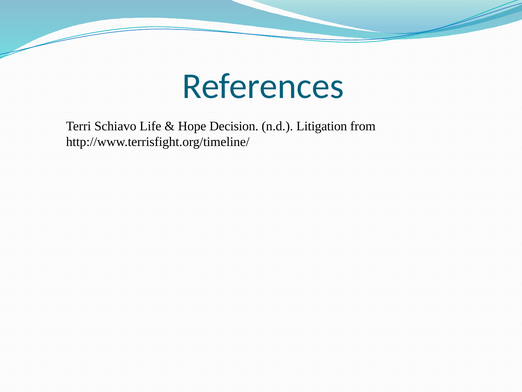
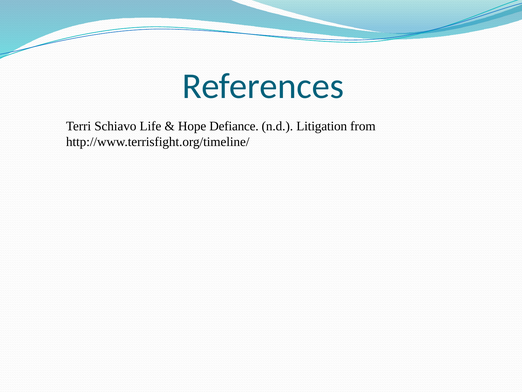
Decision: Decision -> Defiance (234, 126)
